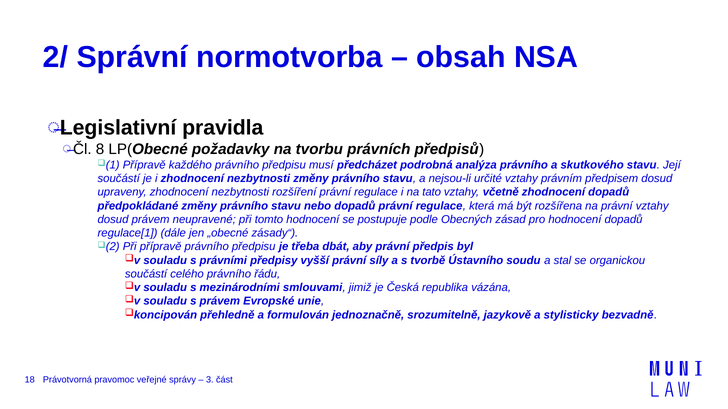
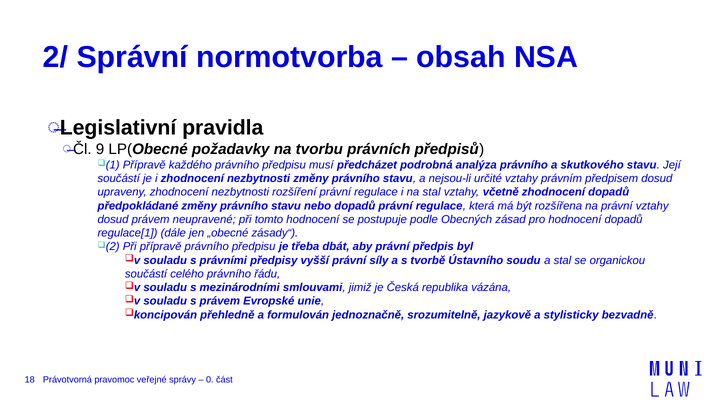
8: 8 -> 9 (100, 149)
na tato: tato -> stal (432, 192)
3: 3 -> 0 (210, 380)
